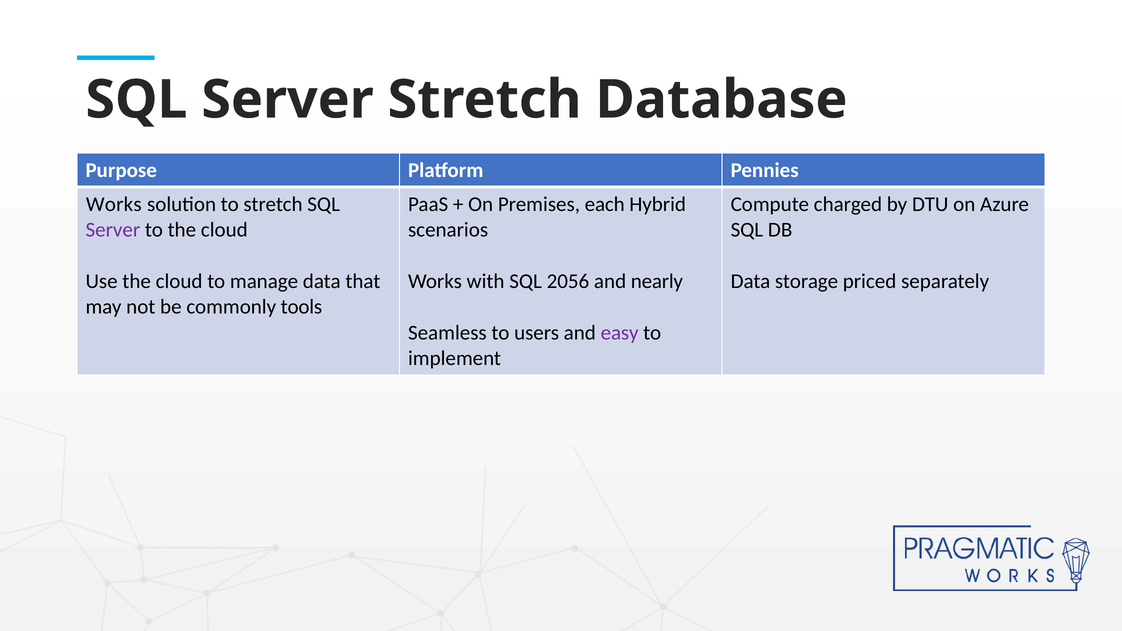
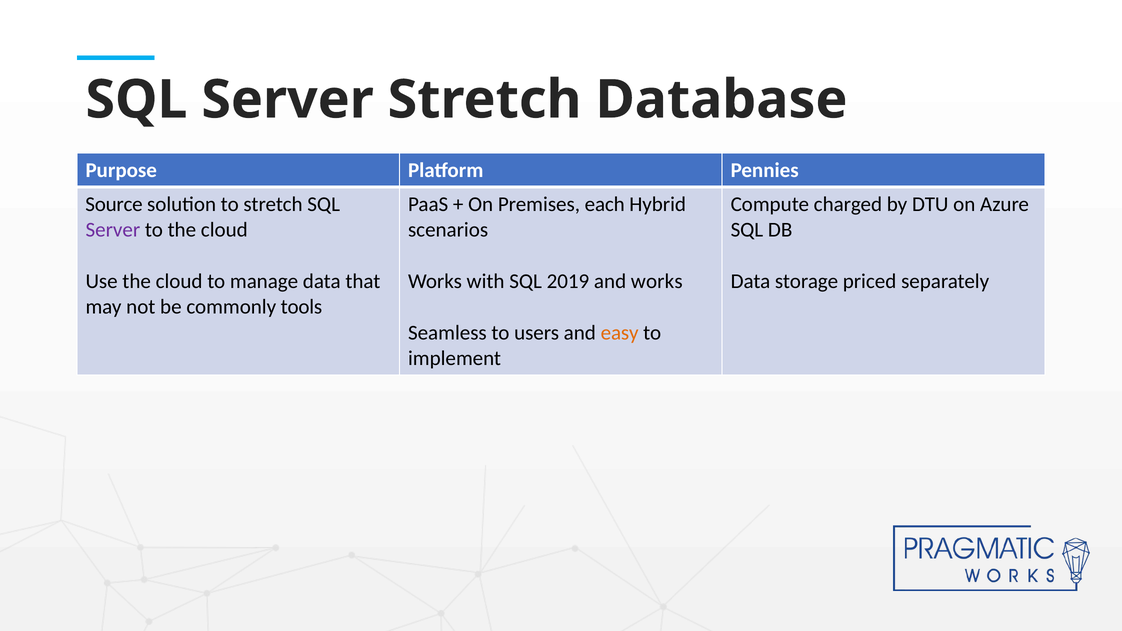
Works: Works -> Source (114, 204)
2056: 2056 -> 2019 (568, 281)
and nearly: nearly -> works (657, 281)
easy colour: purple -> orange (620, 333)
